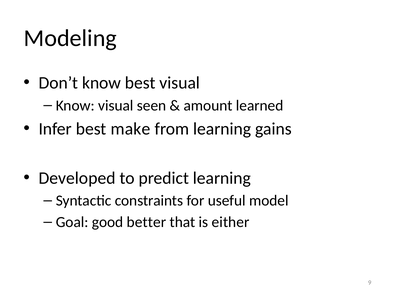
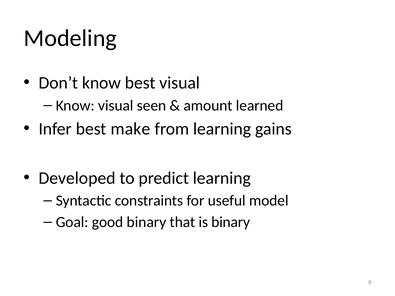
good better: better -> binary (146, 222)
is either: either -> binary (231, 222)
